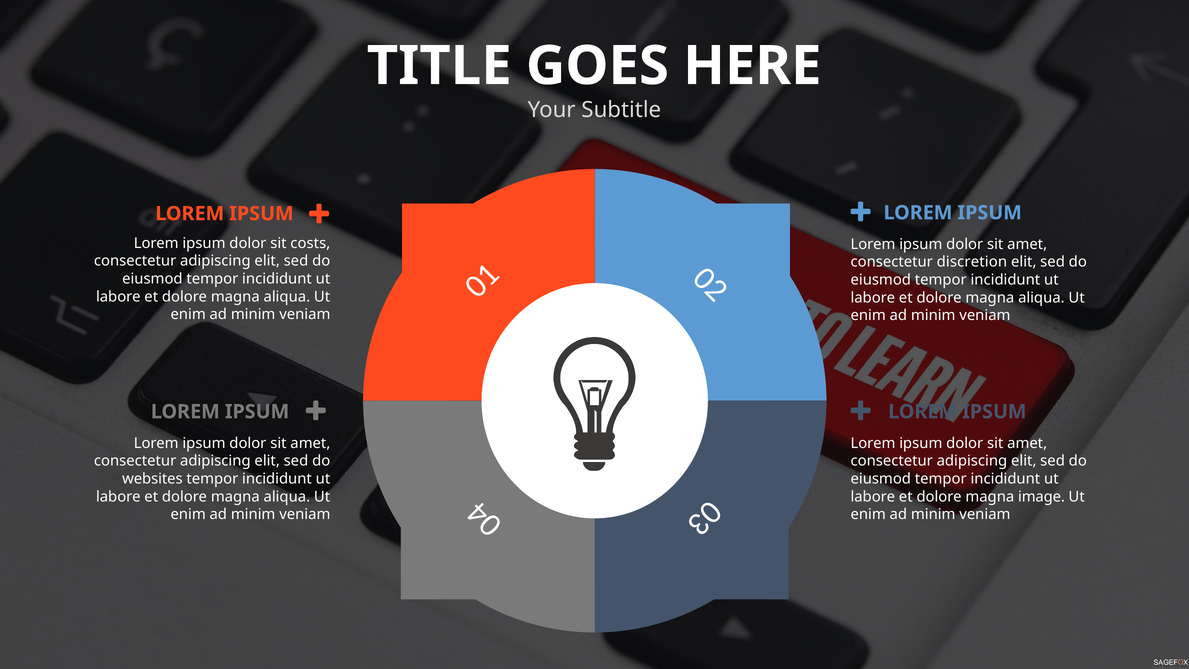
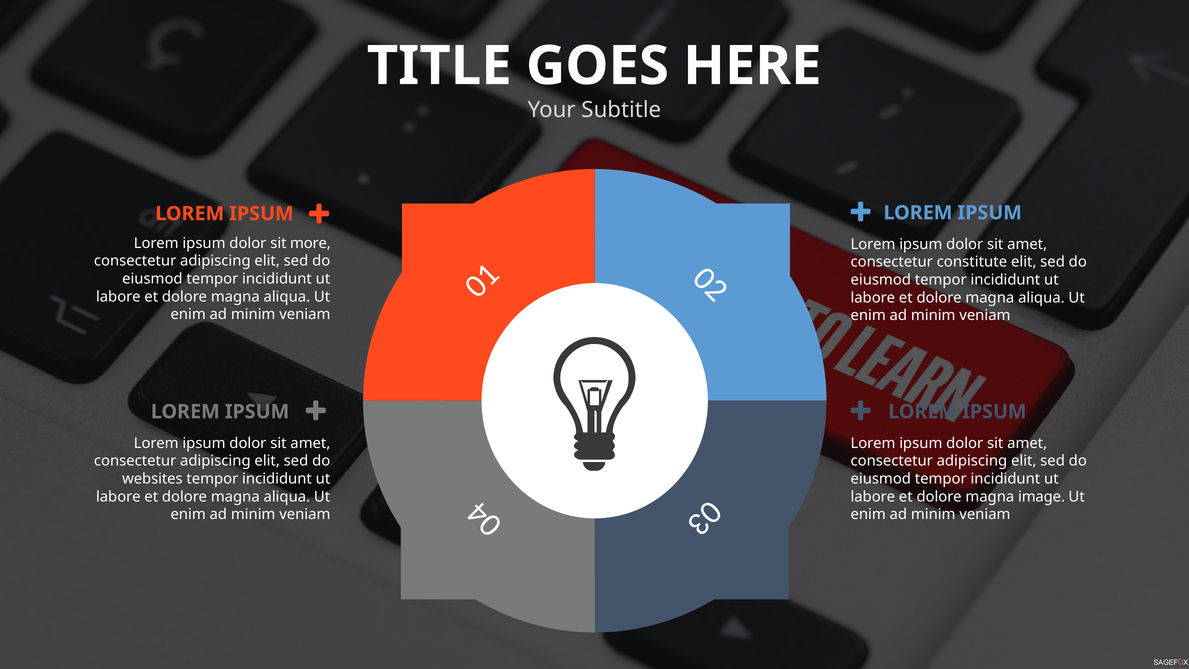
costs: costs -> more (310, 243)
discretion: discretion -> constitute (972, 262)
